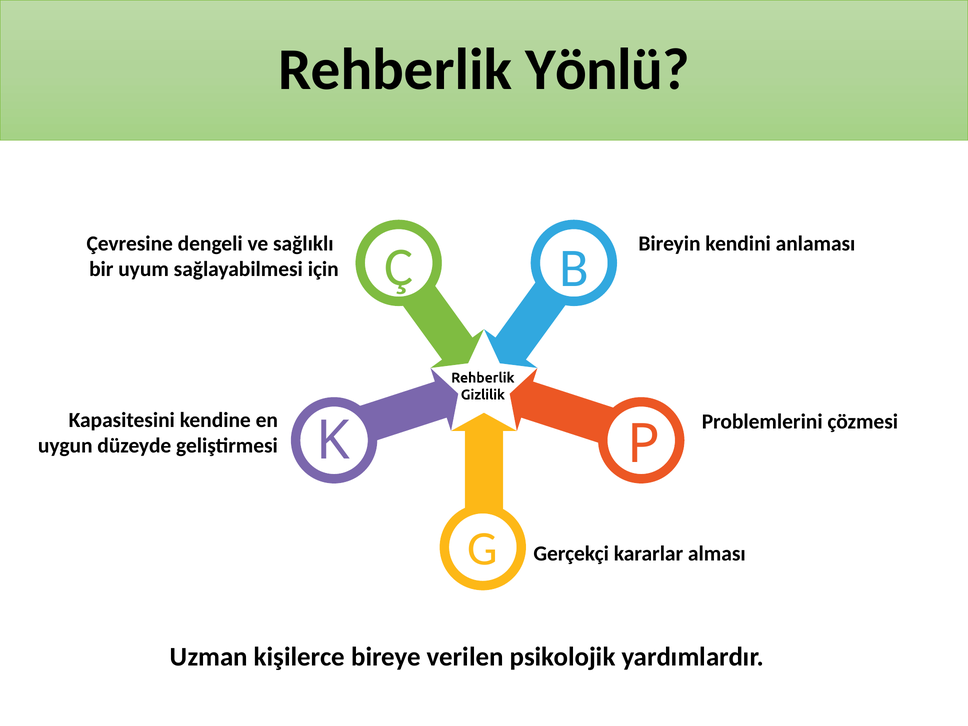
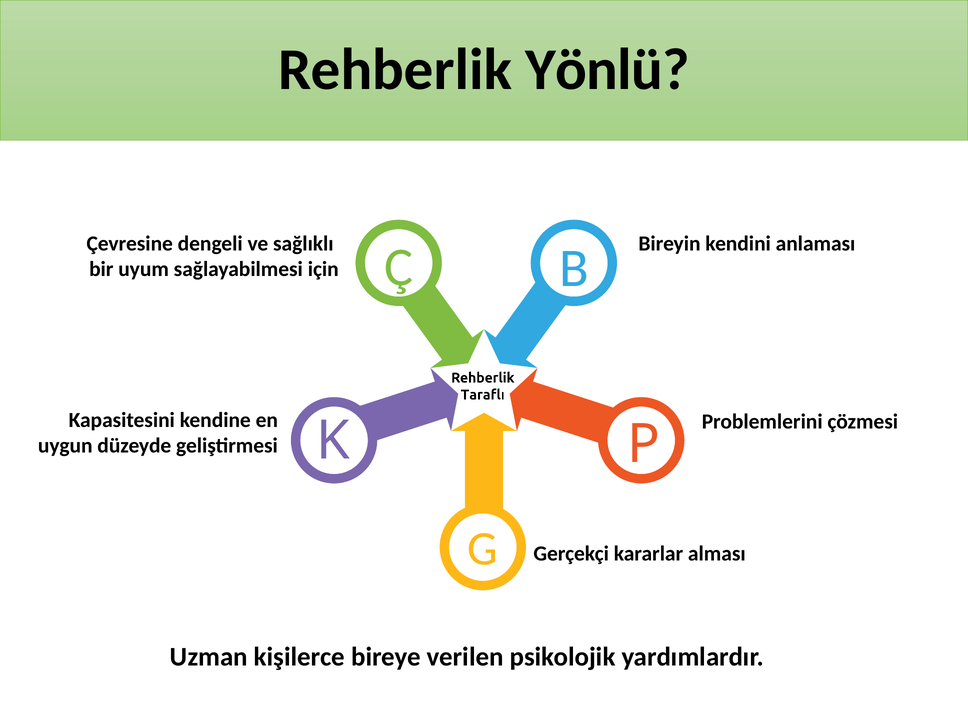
Gizlilik: Gizlilik -> Taraflı (483, 395)
